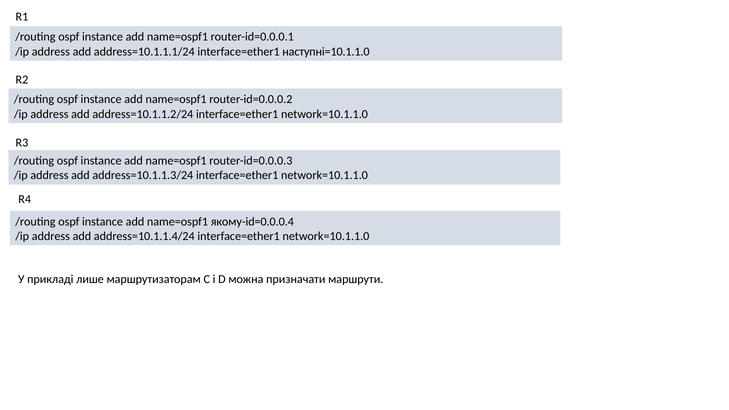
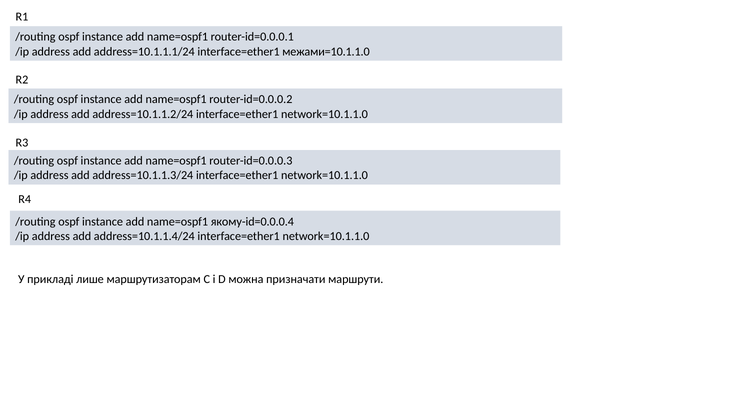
наступні=10.1.1.0: наступні=10.1.1.0 -> межами=10.1.1.0 (326, 52)
